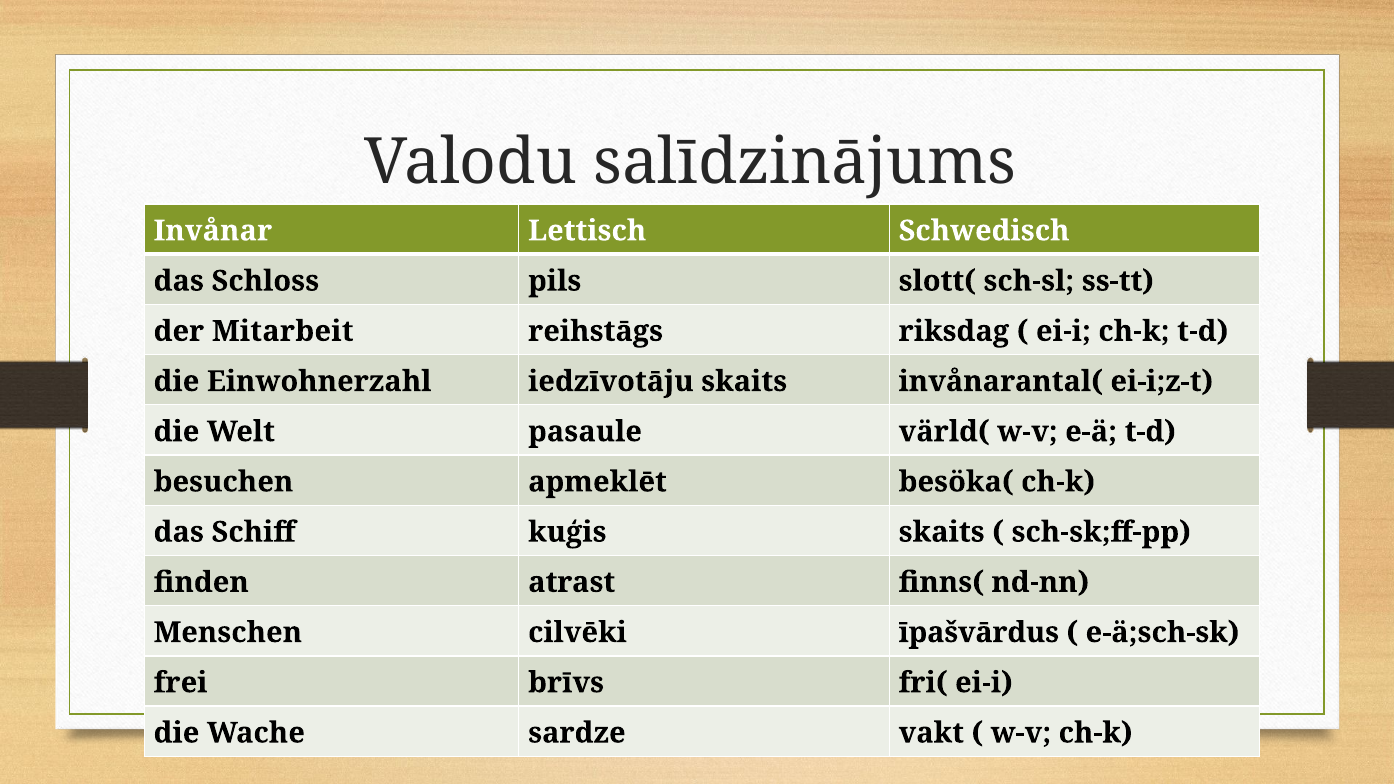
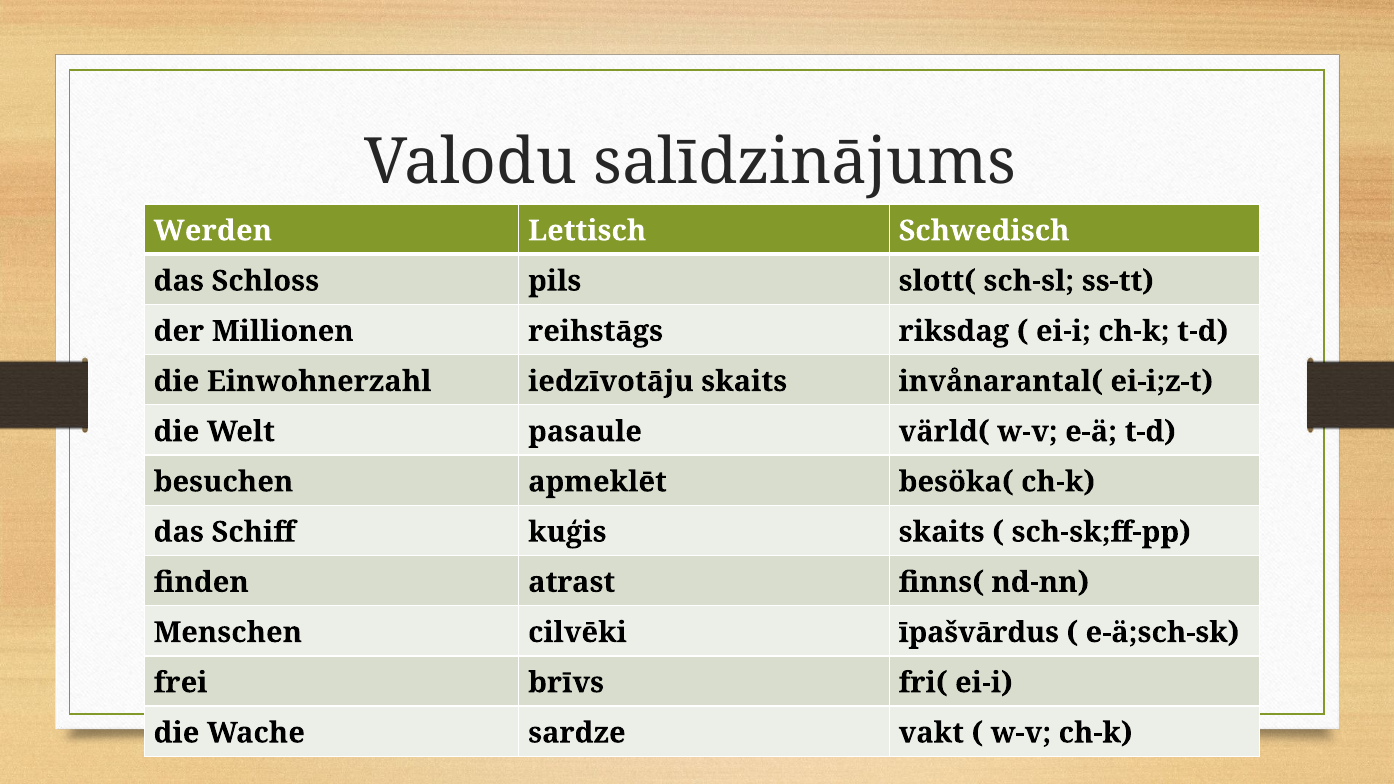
Invånar: Invånar -> Werden (213, 231)
Mitarbeit: Mitarbeit -> Millionen (283, 331)
